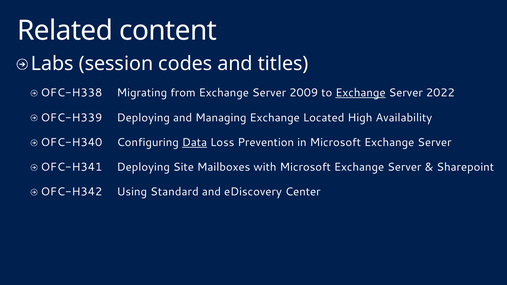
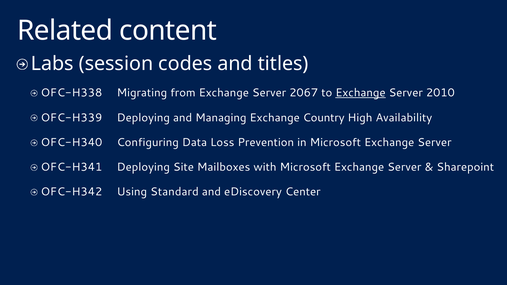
2009: 2009 -> 2067 (304, 93)
2022: 2022 -> 2010 (440, 93)
Located: Located -> Country (324, 118)
Data underline: present -> none (195, 142)
